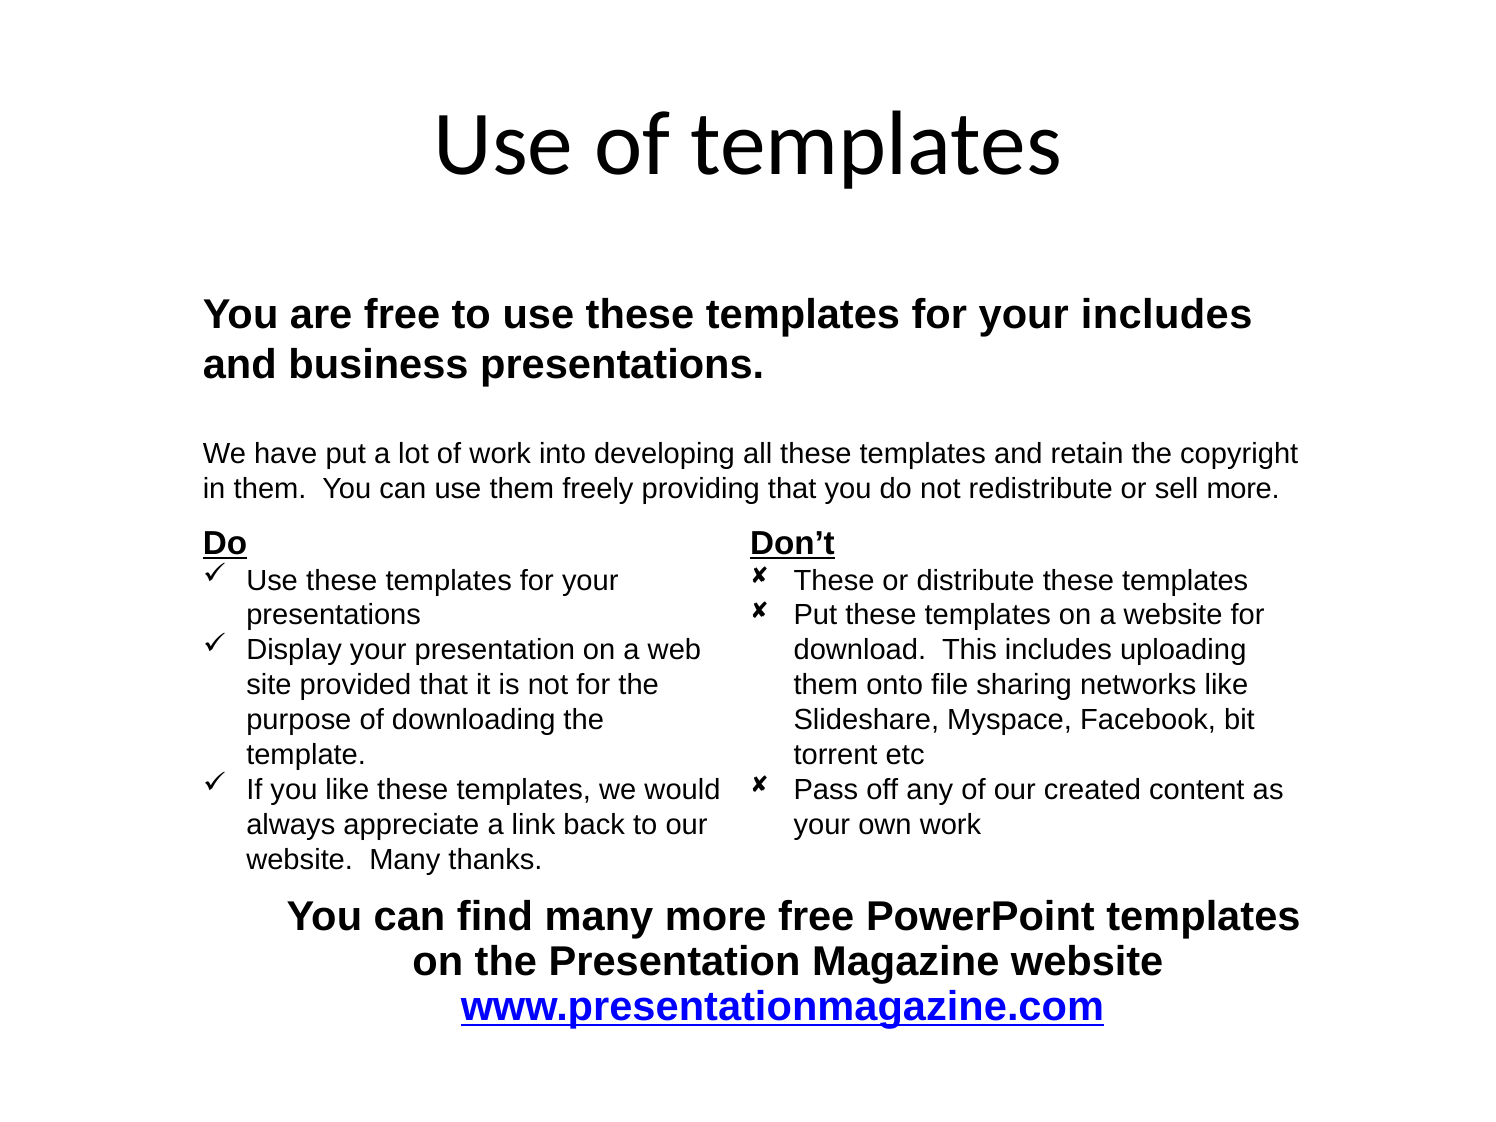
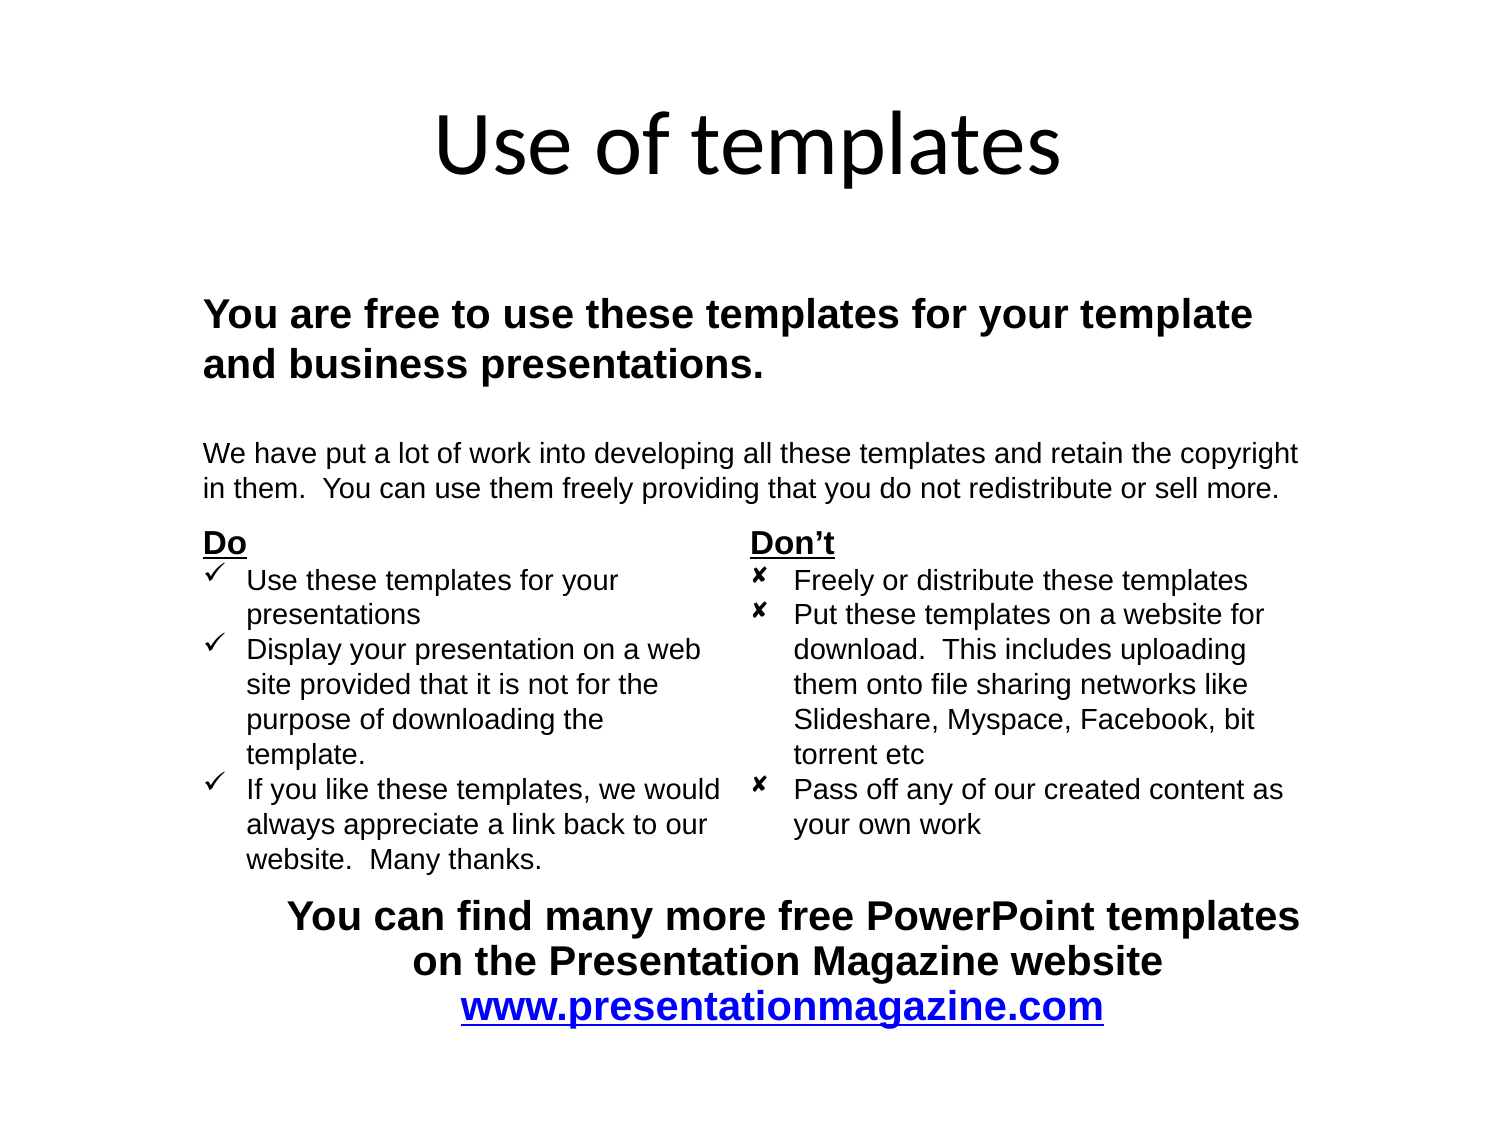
your includes: includes -> template (1167, 315)
These: These -> Freely (834, 580)
